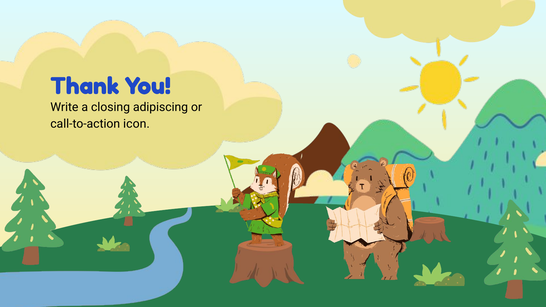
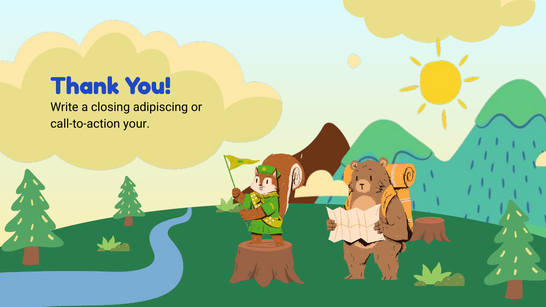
icon: icon -> your (136, 124)
